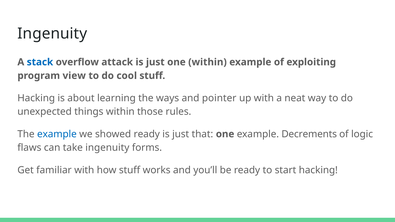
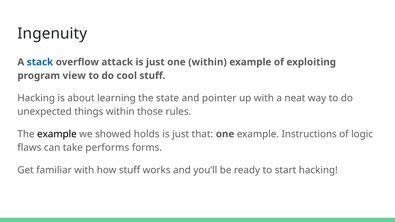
ways: ways -> state (168, 98)
example colour: blue -> black (57, 134)
showed ready: ready -> holds (147, 134)
Decrements: Decrements -> Instructions (309, 134)
take ingenuity: ingenuity -> performs (107, 148)
